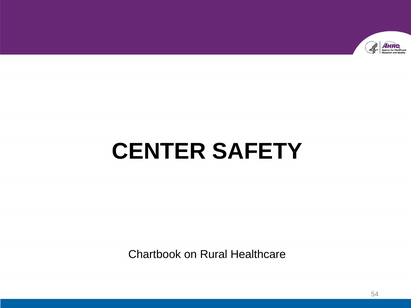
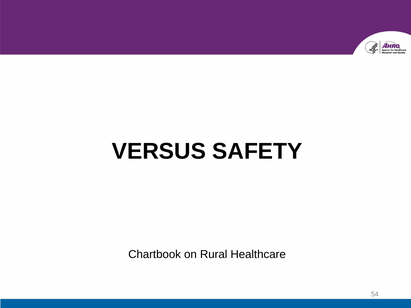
CENTER: CENTER -> VERSUS (159, 151)
